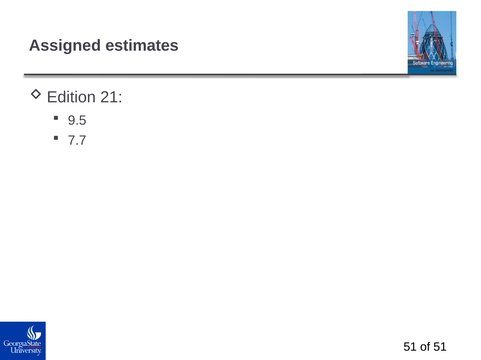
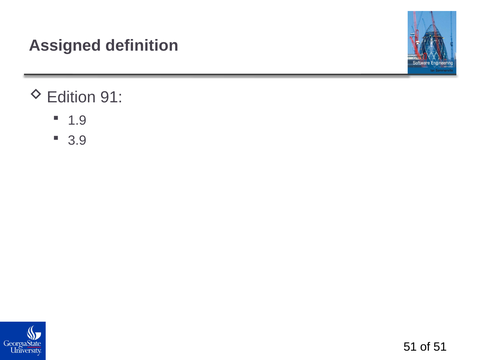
estimates: estimates -> definition (142, 46)
21: 21 -> 91 (111, 97)
9.5: 9.5 -> 1.9 (77, 121)
7.7: 7.7 -> 3.9 (77, 141)
